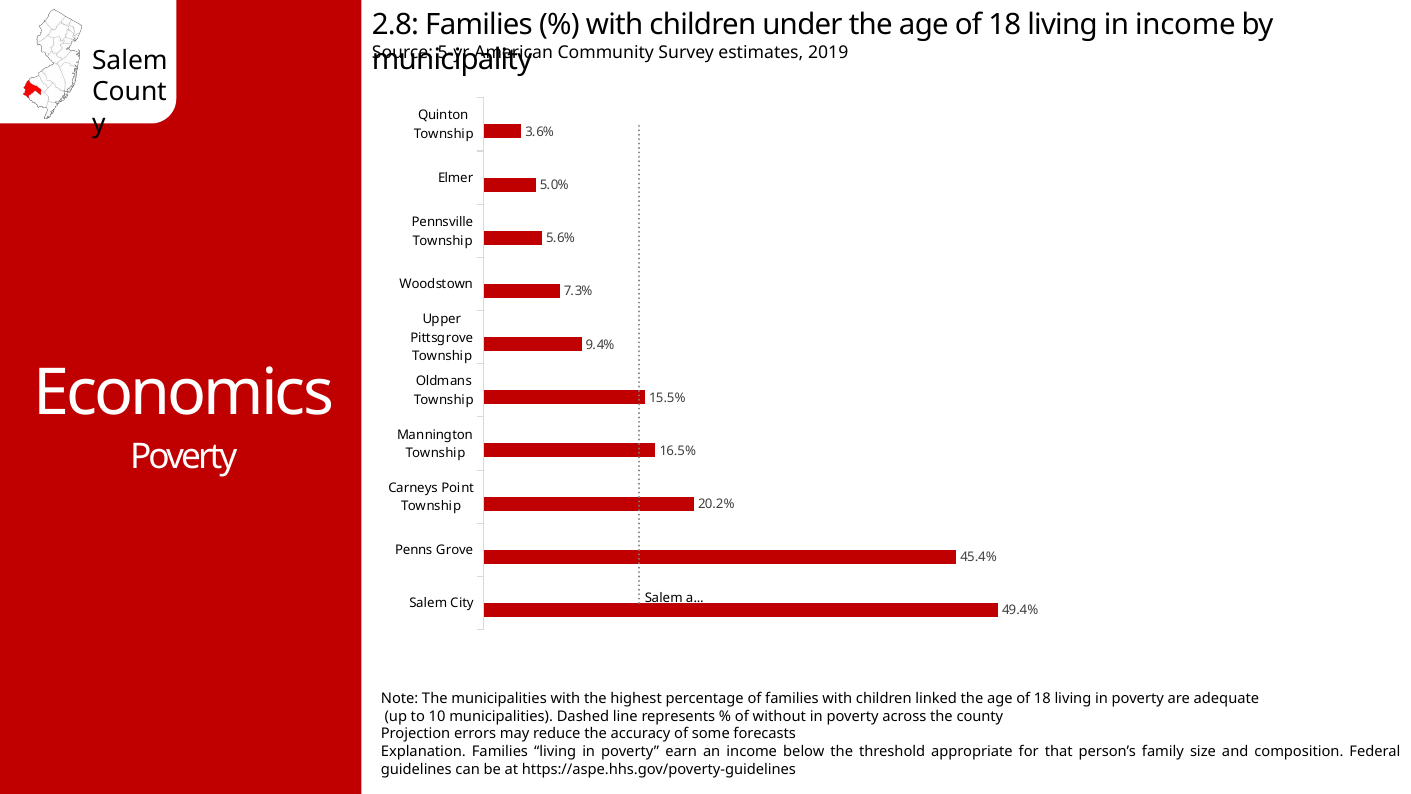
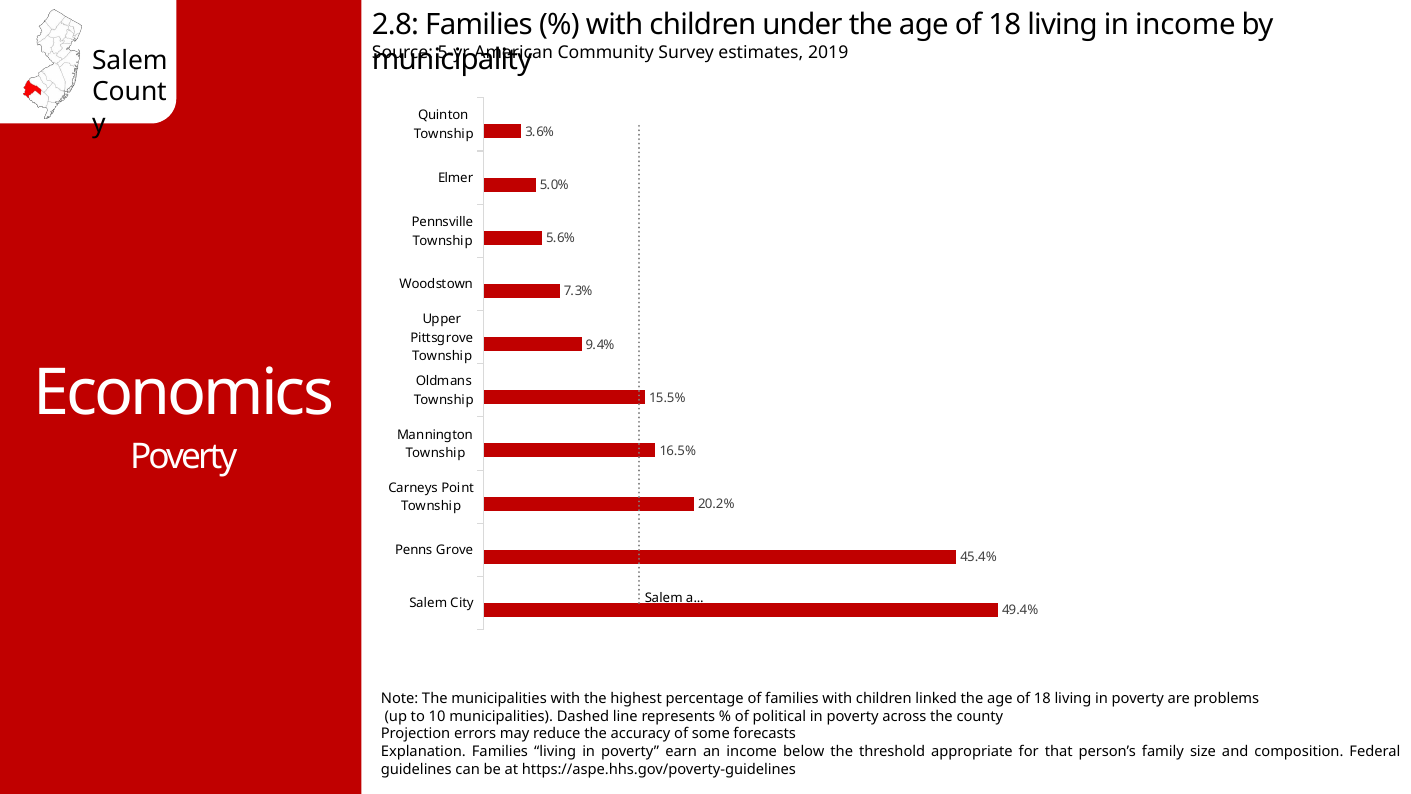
adequate: adequate -> problems (1226, 698)
without: without -> political (779, 716)
